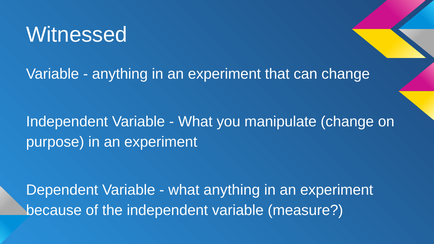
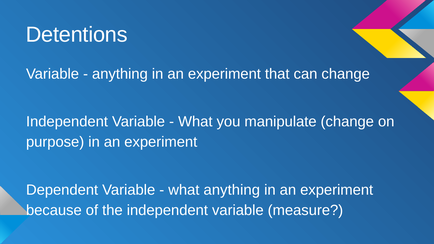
Witnessed: Witnessed -> Detentions (77, 35)
